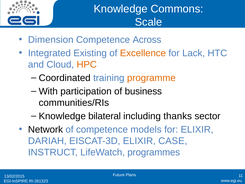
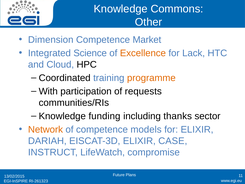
Scale: Scale -> Other (149, 22)
Across: Across -> Market (147, 40)
Existing: Existing -> Science (90, 53)
HPC colour: orange -> black (87, 64)
business: business -> requests (143, 91)
bilateral: bilateral -> funding (104, 116)
Network colour: black -> orange (45, 129)
programmes: programmes -> compromise (154, 152)
